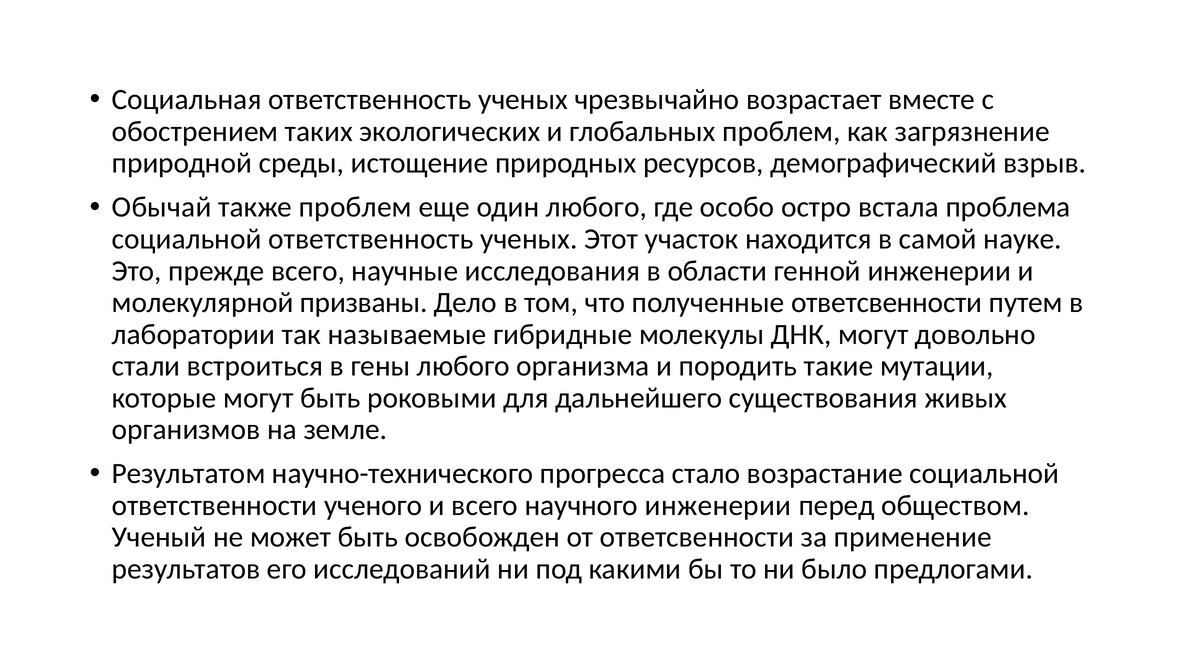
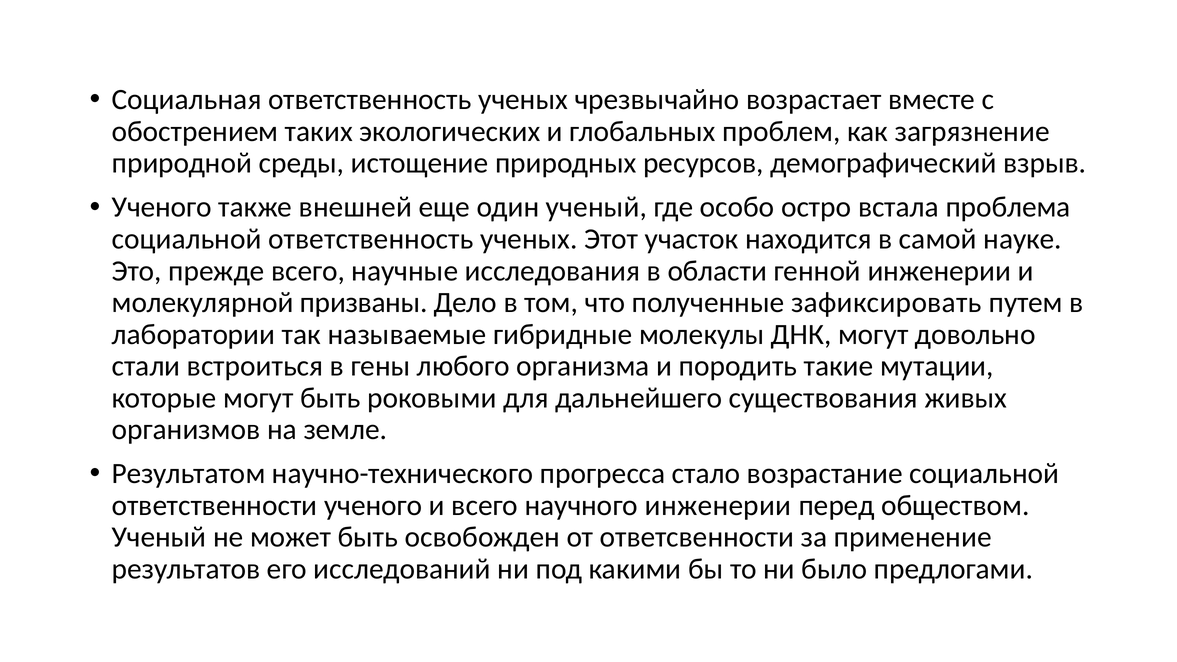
Обычай: Обычай -> Ученого (162, 207)
также проблем: проблем -> внешней (355, 207)
один любого: любого -> ученый (596, 207)
полученные ответсвенности: ответсвенности -> зафиксировать (886, 303)
